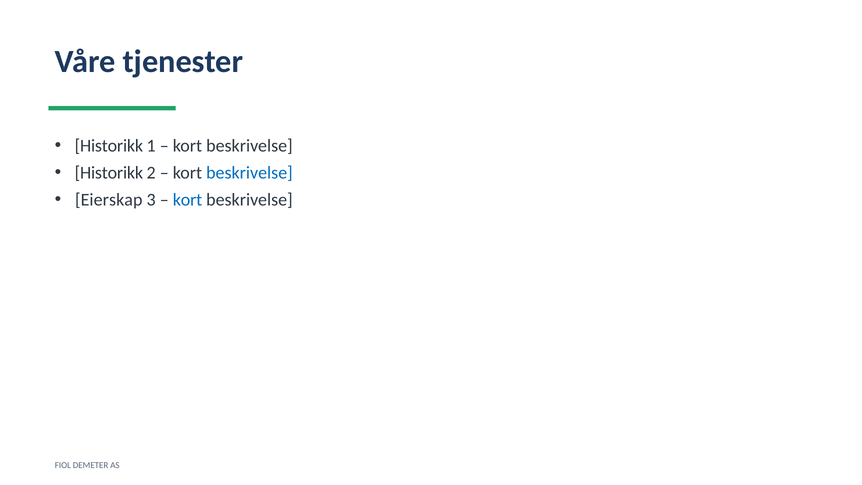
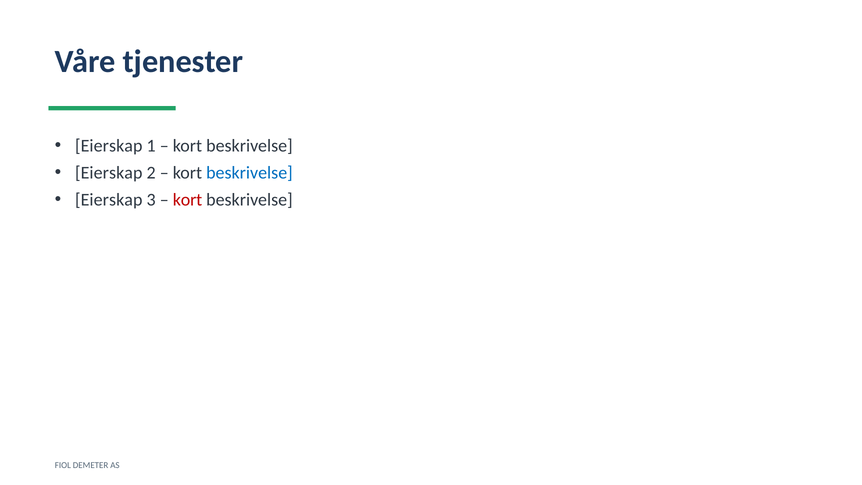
Historikk: Historikk -> Eierskap (109, 146)
Historikk: Historikk -> Eierskap (109, 173)
kort colour: blue -> red (188, 200)
